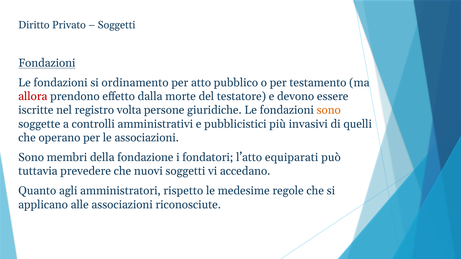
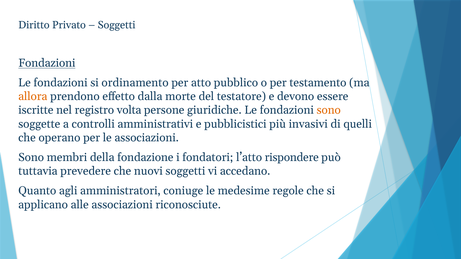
allora colour: red -> orange (33, 96)
equiparati: equiparati -> rispondere (292, 158)
rispetto: rispetto -> coniuge (183, 191)
